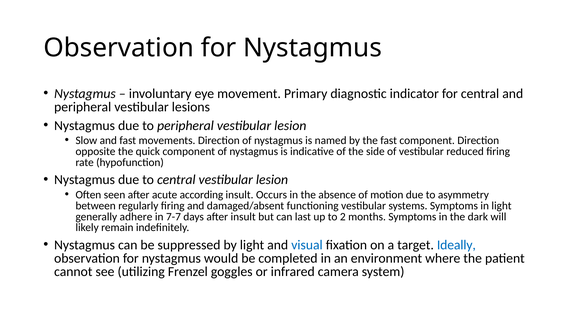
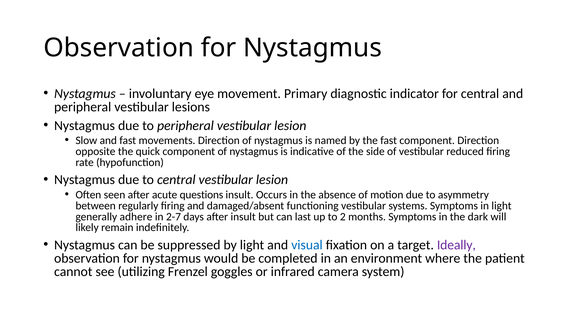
according: according -> questions (201, 194)
7-7: 7-7 -> 2-7 (173, 216)
Ideally colour: blue -> purple (456, 245)
